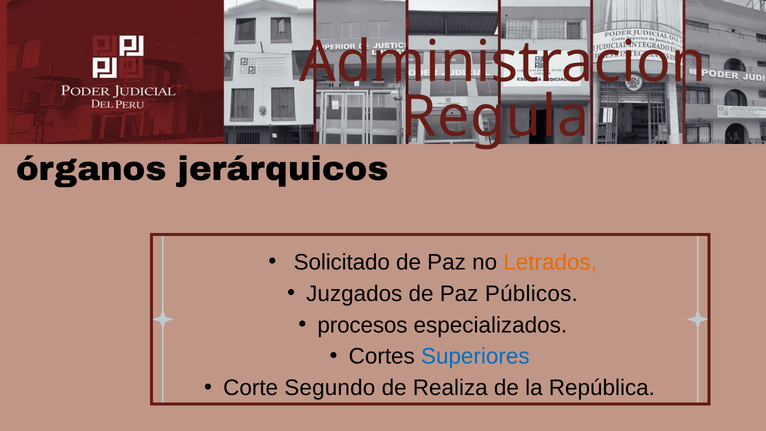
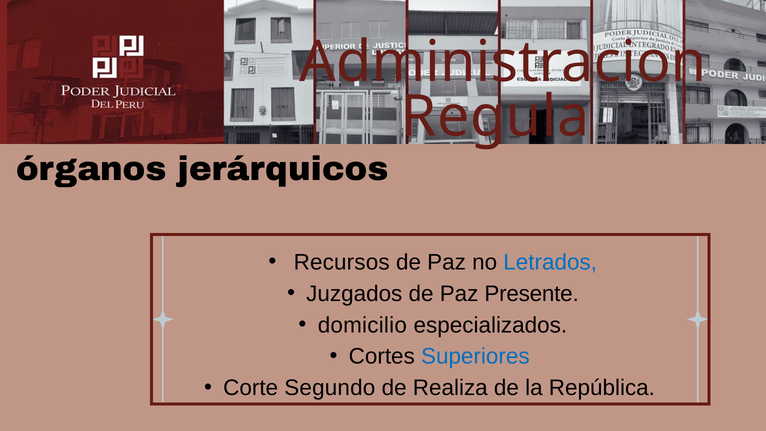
Solicitado: Solicitado -> Recursos (342, 262)
Letrados colour: orange -> blue (550, 262)
Públicos: Públicos -> Presente (532, 294)
procesos: procesos -> domicilio (362, 325)
